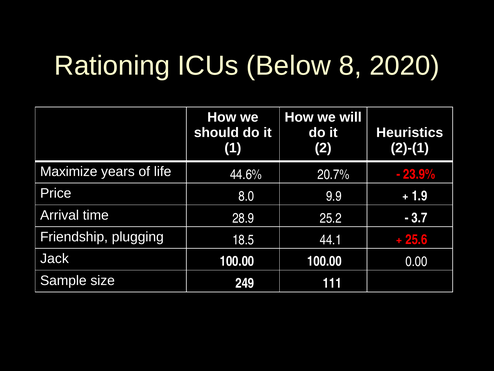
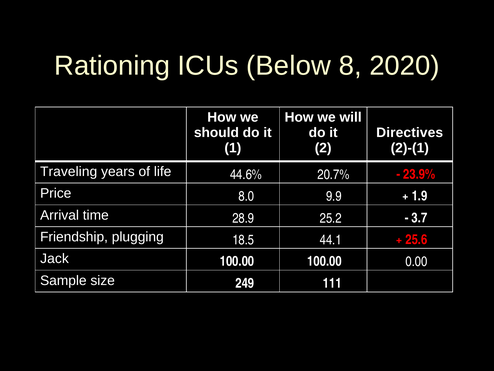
Heuristics: Heuristics -> Directives (410, 132)
Maximize: Maximize -> Traveling (69, 171)
